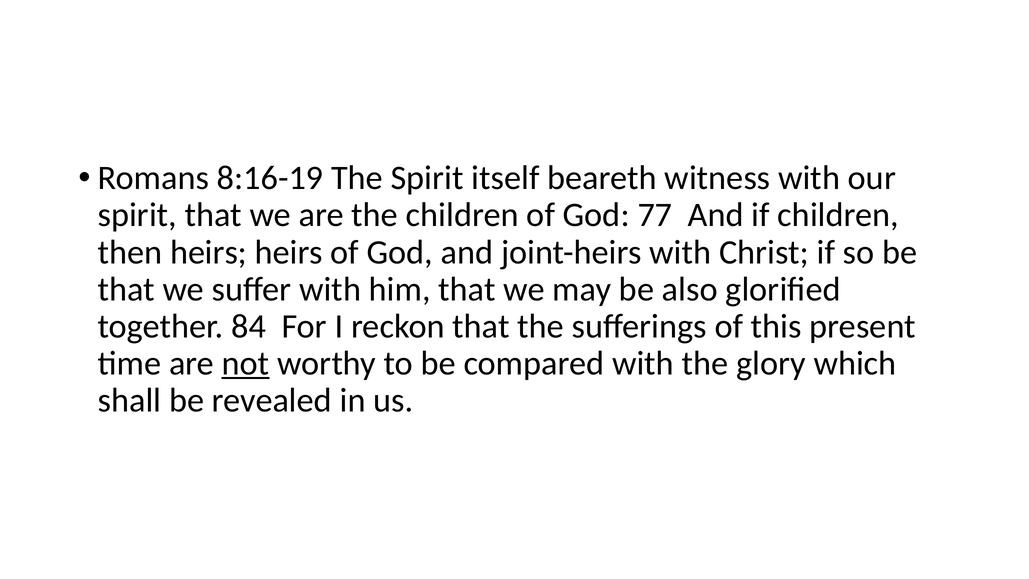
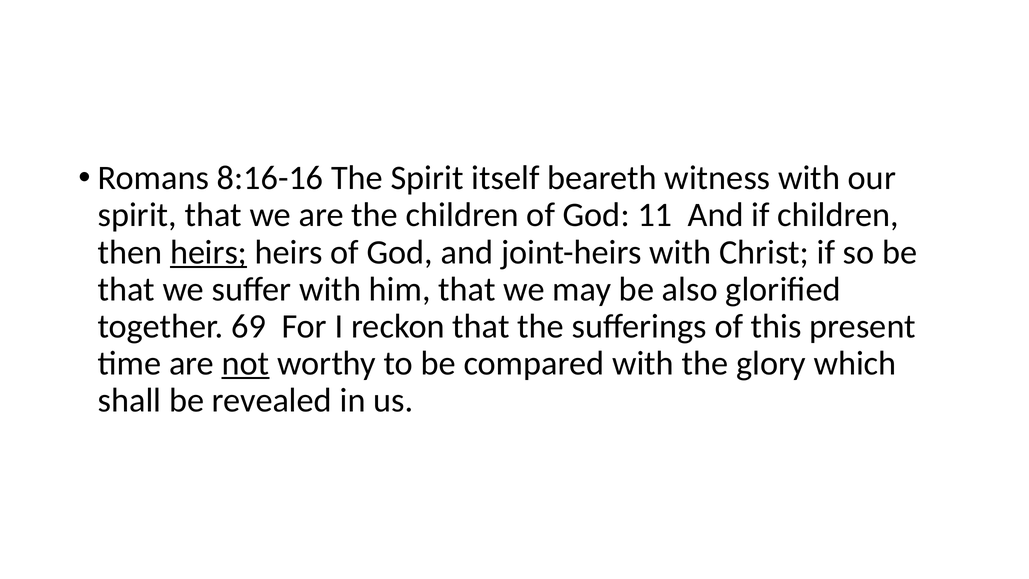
8:16-19: 8:16-19 -> 8:16-16 (270, 178)
77: 77 -> 11 (655, 215)
heirs underline: none -> present (209, 252)
84: 84 -> 69 (249, 326)
